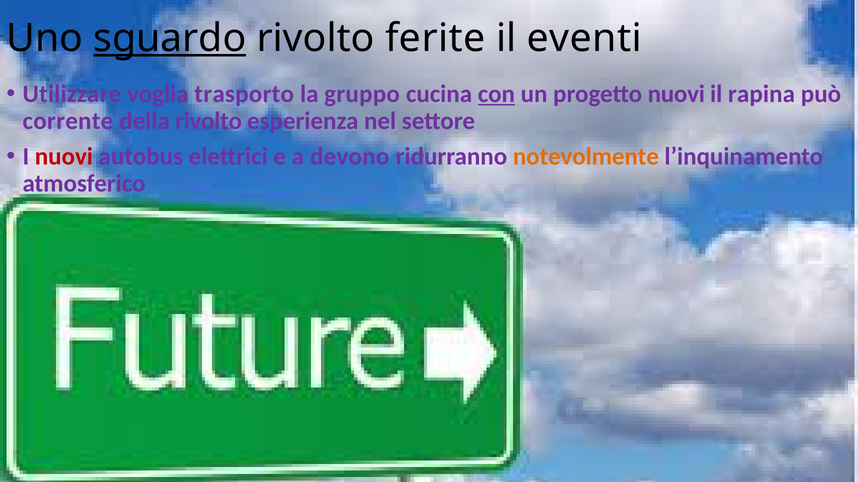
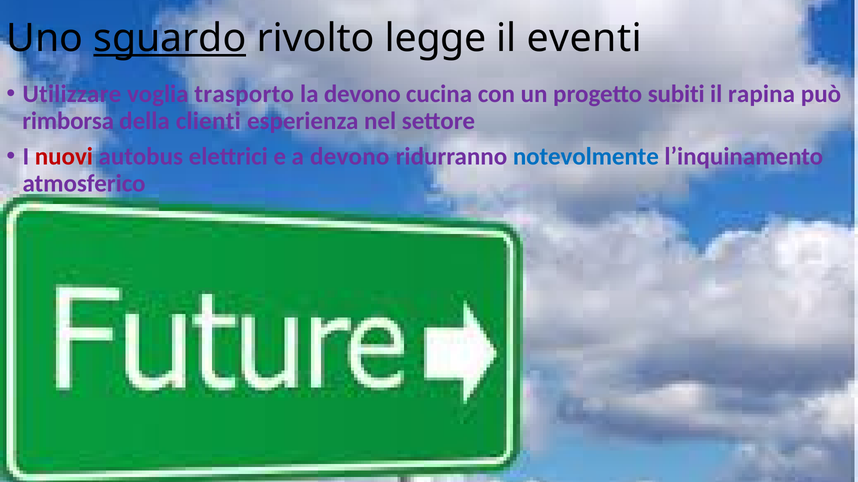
ferite: ferite -> legge (436, 38)
la gruppo: gruppo -> devono (362, 94)
con underline: present -> none (496, 94)
progetto nuovi: nuovi -> subiti (676, 94)
corrente: corrente -> rimborsa (68, 121)
della rivolto: rivolto -> clienti (208, 121)
notevolmente colour: orange -> blue (586, 157)
